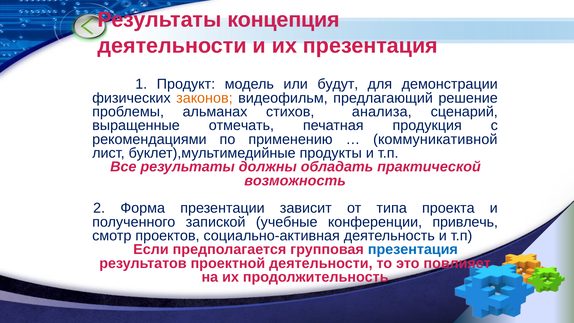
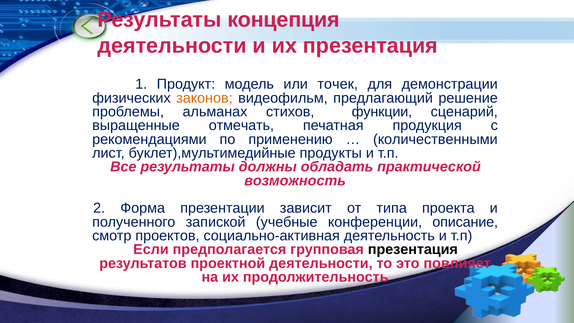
будут: будут -> точек (338, 84)
анализа: анализа -> функции (382, 112)
коммуникативной: коммуникативной -> количественными (435, 139)
привлечь: привлечь -> описание (465, 222)
презентация colour: blue -> black (413, 249)
